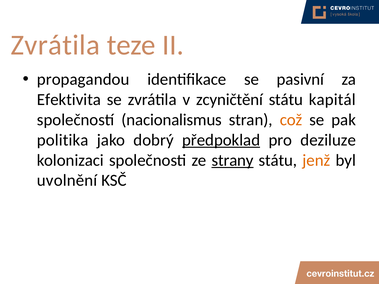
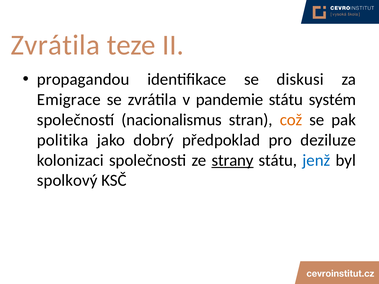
pasivní: pasivní -> diskusi (300, 80)
Efektivita: Efektivita -> Emigrace (69, 100)
zcyničtění: zcyničtění -> pandemie (230, 100)
kapitál: kapitál -> systém (332, 100)
předpoklad underline: present -> none (221, 140)
jenž colour: orange -> blue (316, 160)
uvolnění: uvolnění -> spolkový (67, 181)
